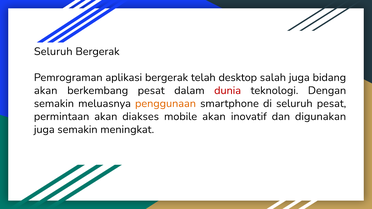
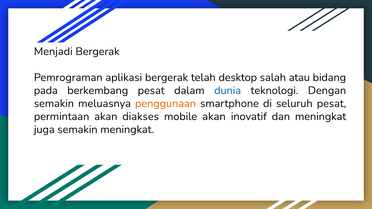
Seluruh: Seluruh -> Menjadi (53, 51)
salah juga: juga -> atau (299, 78)
akan: akan -> pada (46, 91)
dunia colour: red -> blue (228, 91)
dan digunakan: digunakan -> meningkat (321, 117)
